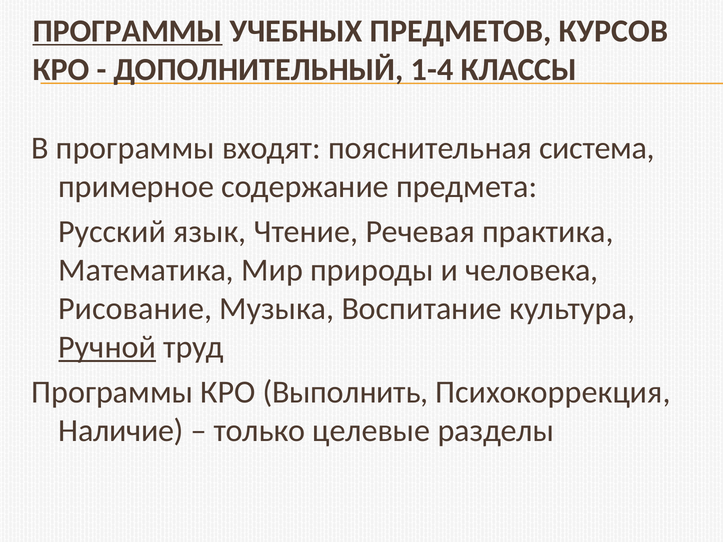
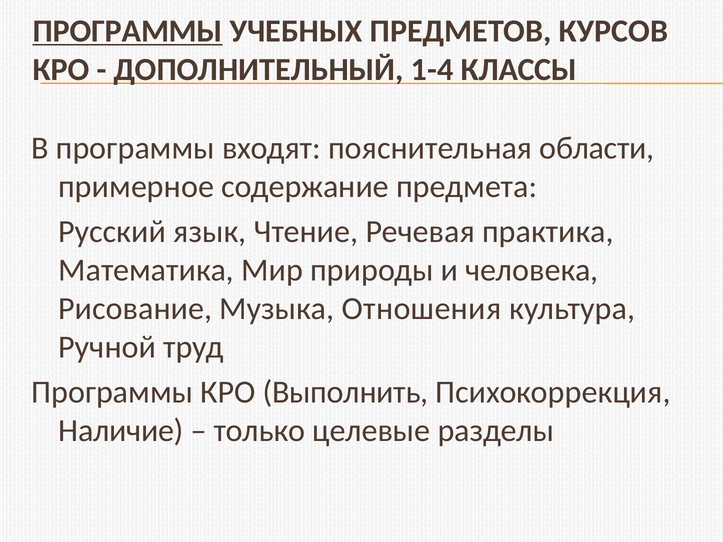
система: система -> области (597, 148)
Воспитание: Воспитание -> Отношения (422, 309)
Ручной underline: present -> none (107, 347)
